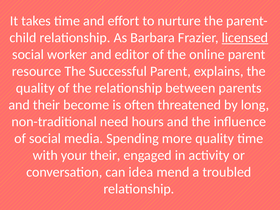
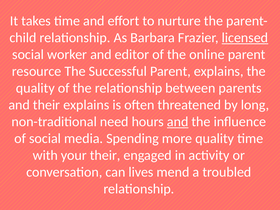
their become: become -> explains (86, 105)
and underline: none -> present (178, 122)
idea: idea -> lives (141, 172)
